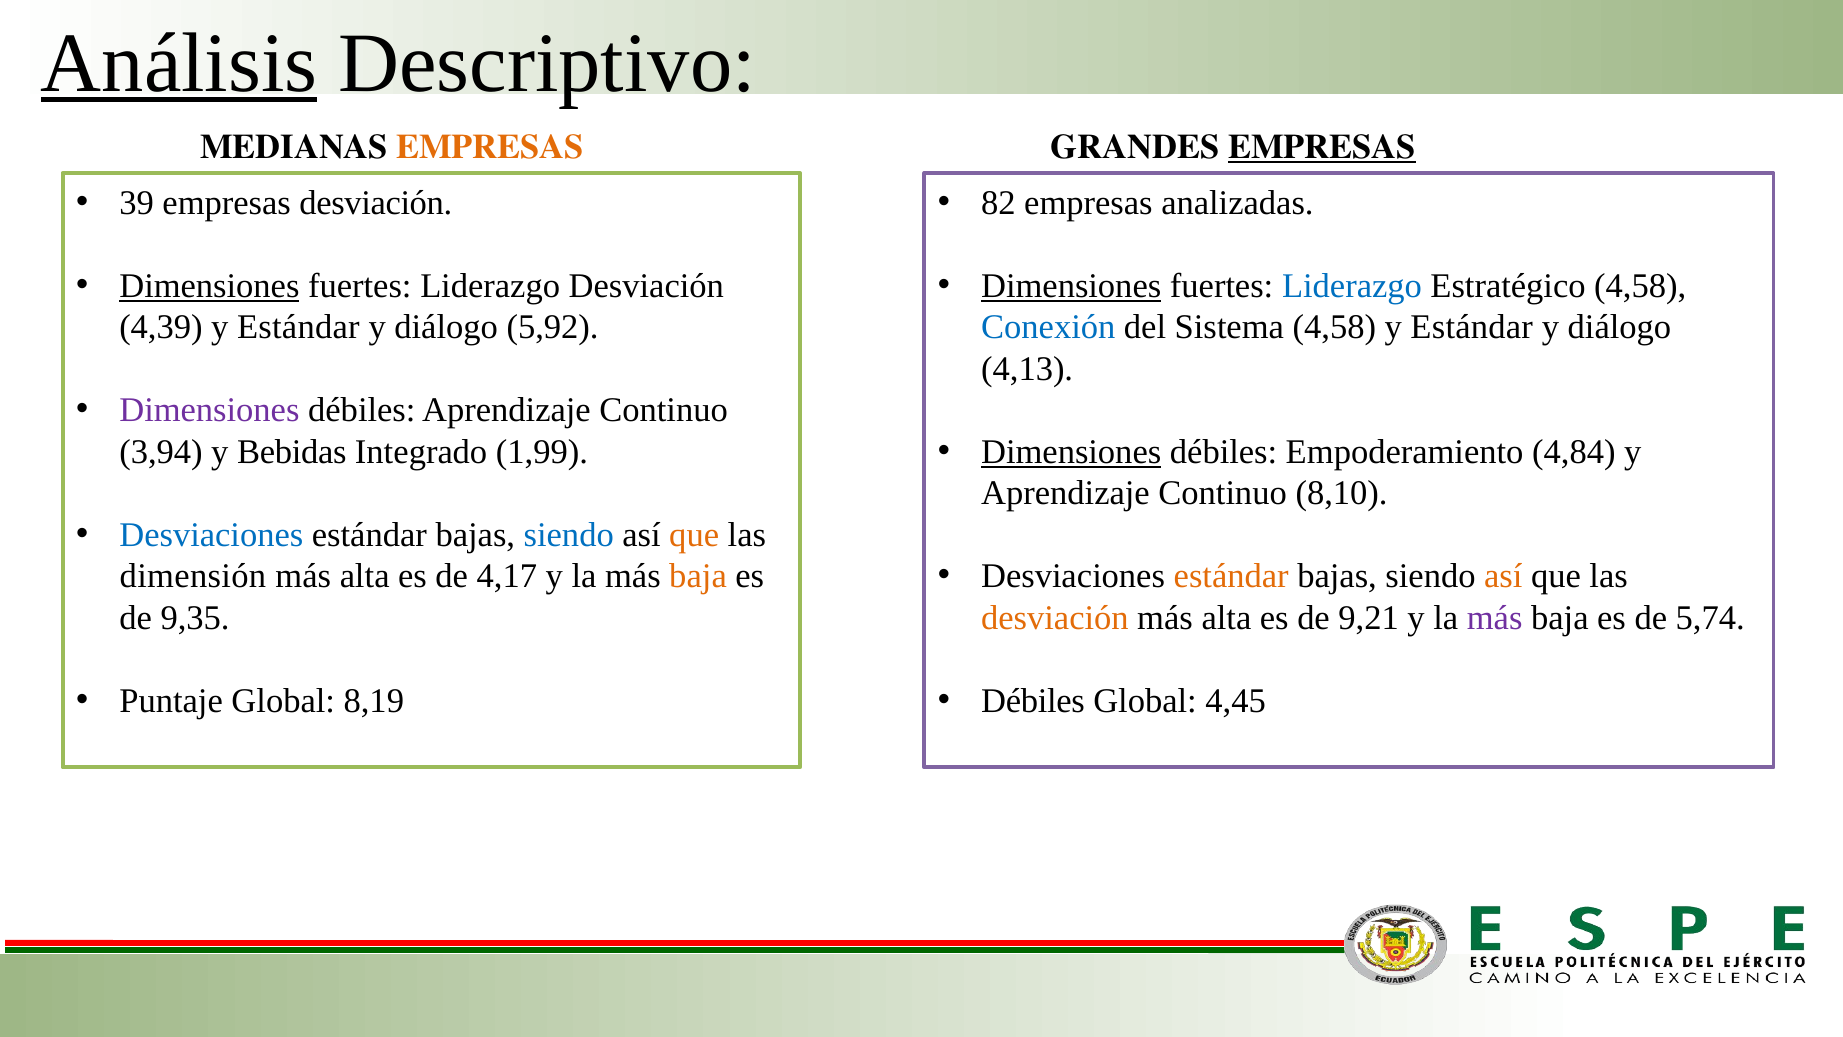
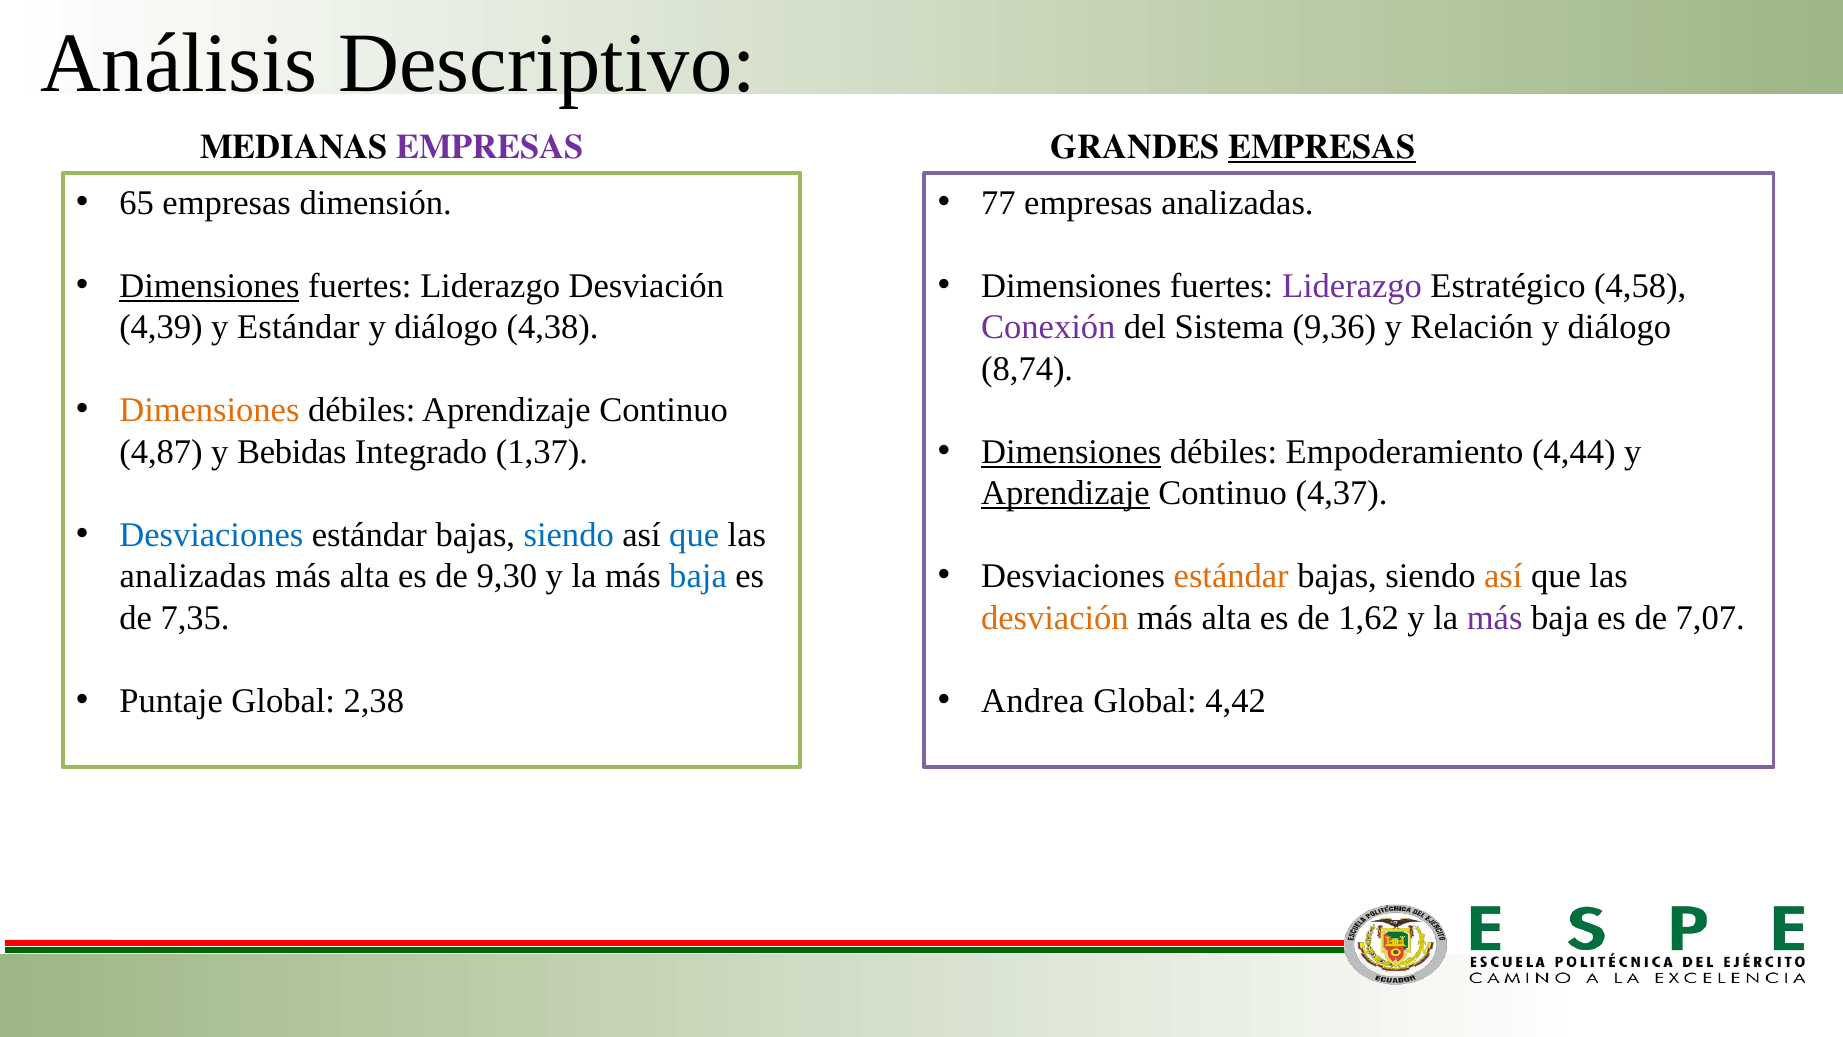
Análisis underline: present -> none (179, 63)
EMPRESAS colour: orange -> purple (490, 147)
39: 39 -> 65 (137, 203)
empresas desviación: desviación -> dimensión (376, 203)
82: 82 -> 77 (998, 203)
Dimensiones underline: present -> none (1071, 286)
Liderazgo colour: blue -> purple (1352, 286)
5,92: 5,92 -> 4,38 (553, 327)
Conexión colour: blue -> purple (1048, 327)
Sistema 4,58: 4,58 -> 9,36 (1334, 327)
Estándar: Estándar -> Relación (1472, 327)
4,13: 4,13 -> 8,74 (1027, 369)
Dimensiones colour: purple -> orange (209, 410)
4,84: 4,84 -> 4,44 (1574, 452)
3,94: 3,94 -> 4,87 (161, 452)
1,99: 1,99 -> 1,37 (542, 452)
Aprendizaje underline: none -> present (1065, 493)
8,10: 8,10 -> 4,37 (1342, 493)
que colour: orange -> blue (694, 535)
dimensión: dimensión -> analizadas (193, 576)
4,17: 4,17 -> 9,30 (507, 576)
baja colour: orange -> blue (698, 576)
9,35: 9,35 -> 7,35 (195, 618)
9,21: 9,21 -> 1,62 (1369, 618)
5,74: 5,74 -> 7,07 (1710, 618)
8,19: 8,19 -> 2,38 (374, 701)
Débiles: Débiles -> Andrea (1033, 701)
4,45: 4,45 -> 4,42 (1236, 701)
